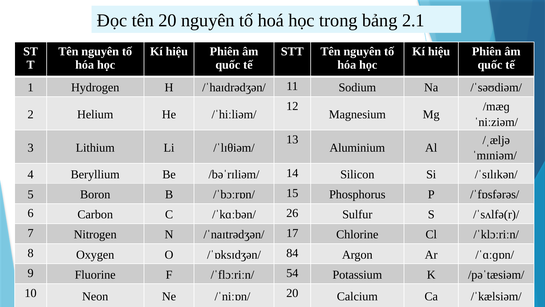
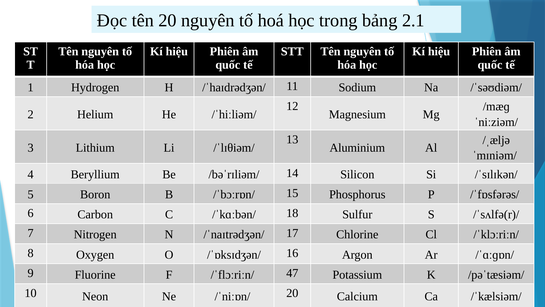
26: 26 -> 18 (292, 213)
84: 84 -> 16 (292, 253)
54: 54 -> 47 (292, 273)
